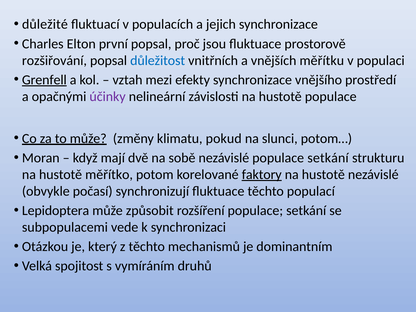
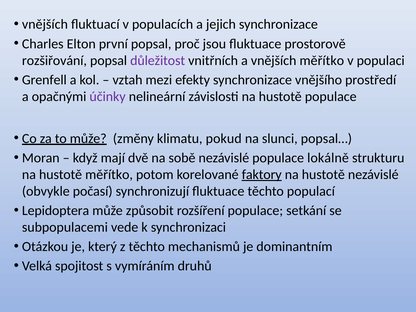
důležité: důležité -> vnějších (45, 24)
důležitost colour: blue -> purple (158, 60)
vnějších měřítku: měřítku -> měřítko (322, 60)
Grenfell underline: present -> none (44, 80)
potom…: potom… -> popsal… (326, 139)
nezávislé populace setkání: setkání -> lokálně (328, 158)
